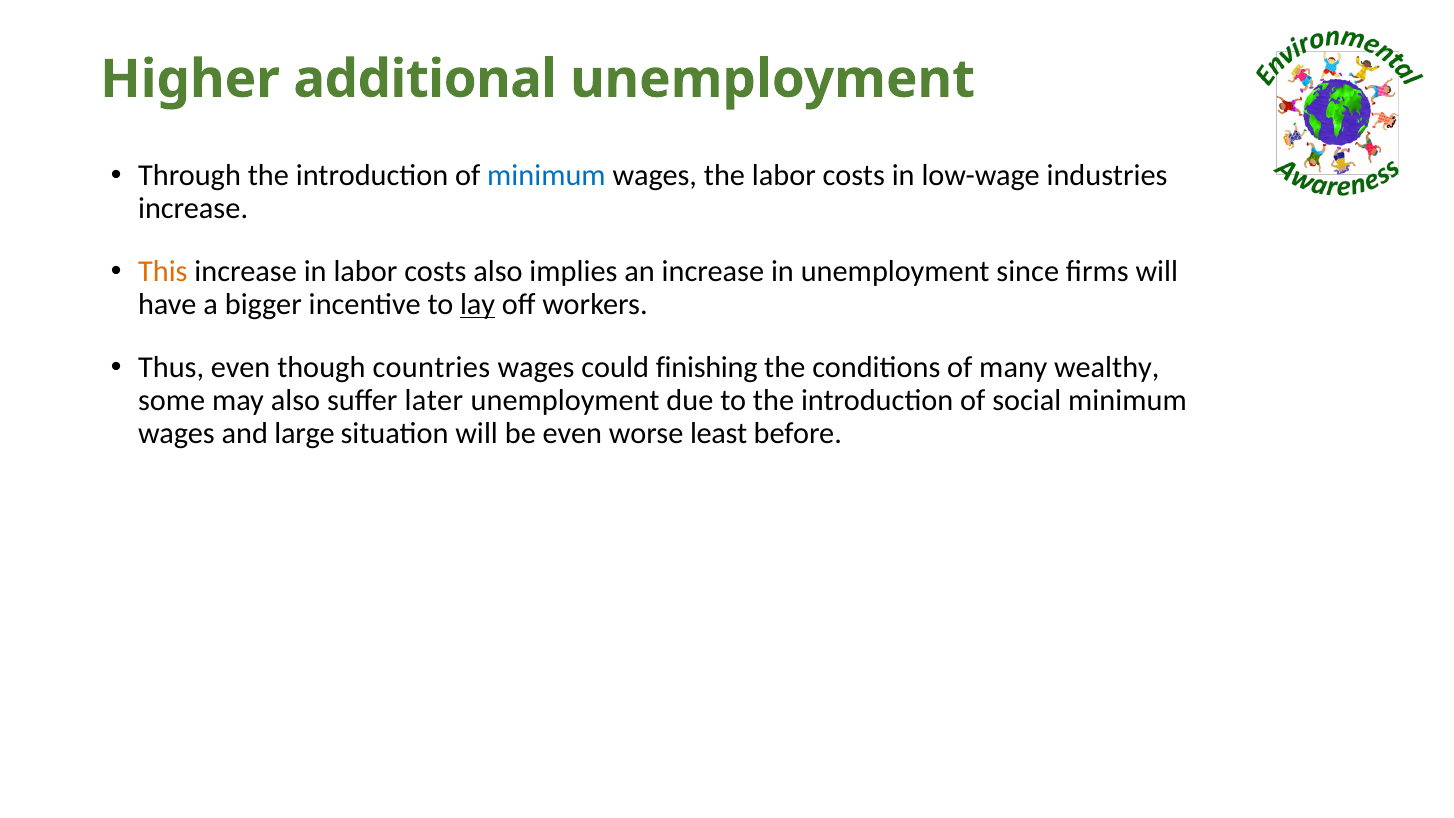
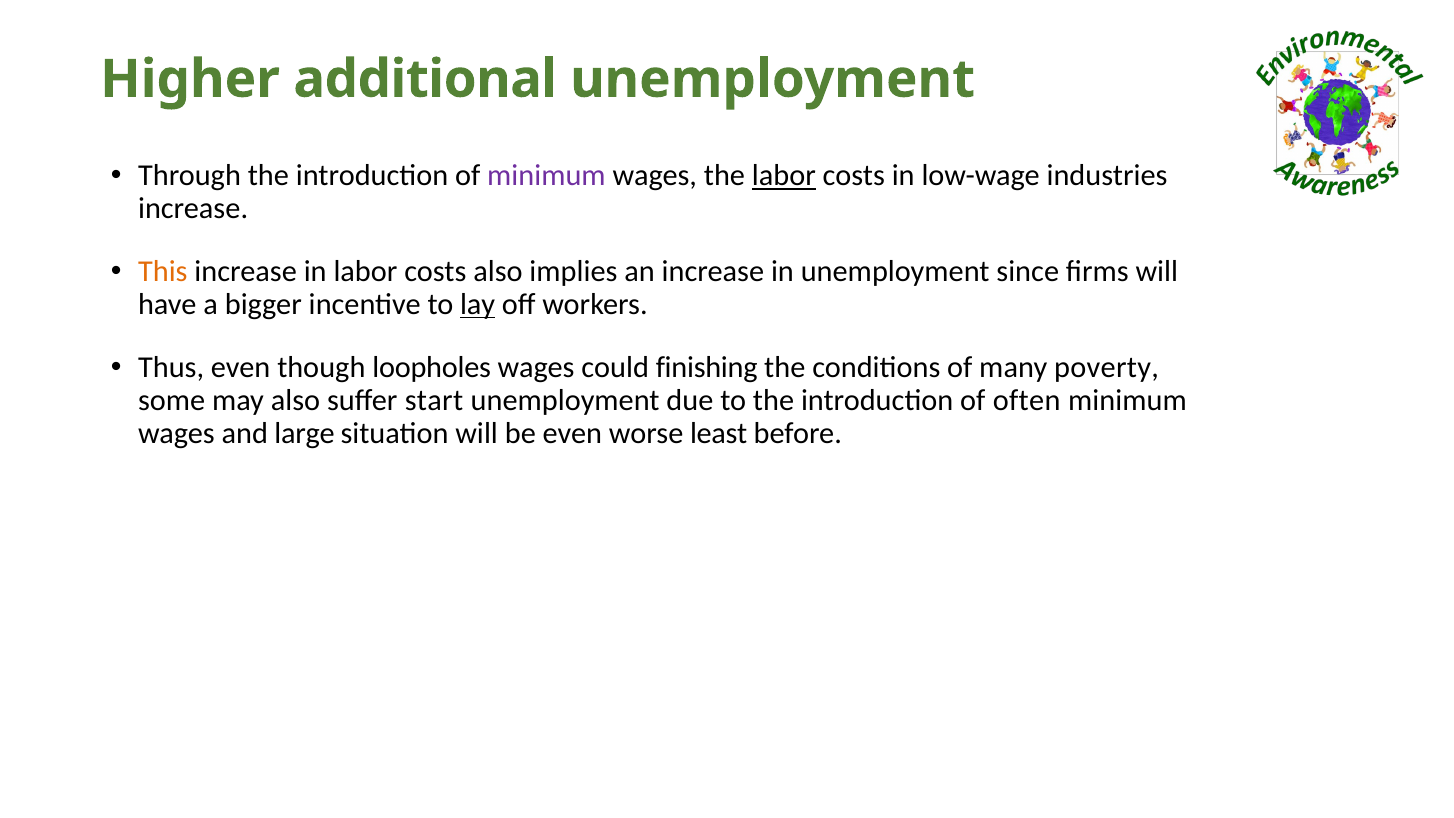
minimum colour: blue -> purple (546, 176)
labor underline: none -> present (784, 176)
countries: countries -> loopholes (432, 368)
wealthy: wealthy -> poverty (1107, 368)
later: later -> start (434, 400)
social: social -> often (1027, 400)
